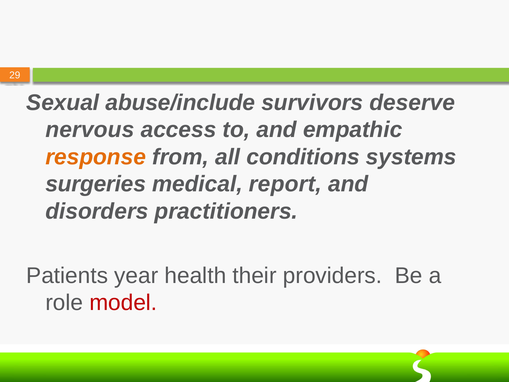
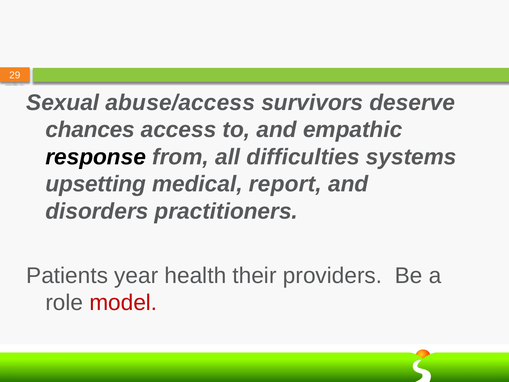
abuse/include: abuse/include -> abuse/access (180, 103)
nervous: nervous -> chances (90, 130)
response colour: orange -> black (96, 157)
conditions: conditions -> difficulties (303, 157)
surgeries: surgeries -> upsetting (96, 184)
